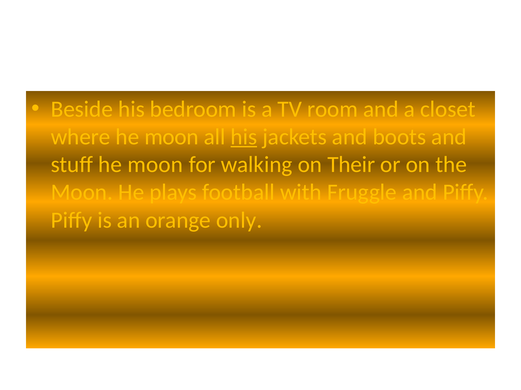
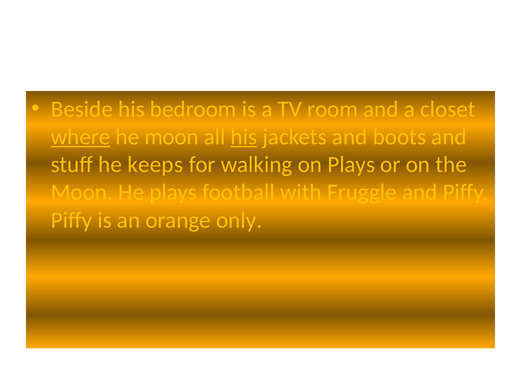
where underline: none -> present (81, 137)
stuff he moon: moon -> keeps (155, 165)
on Their: Their -> Plays (351, 165)
